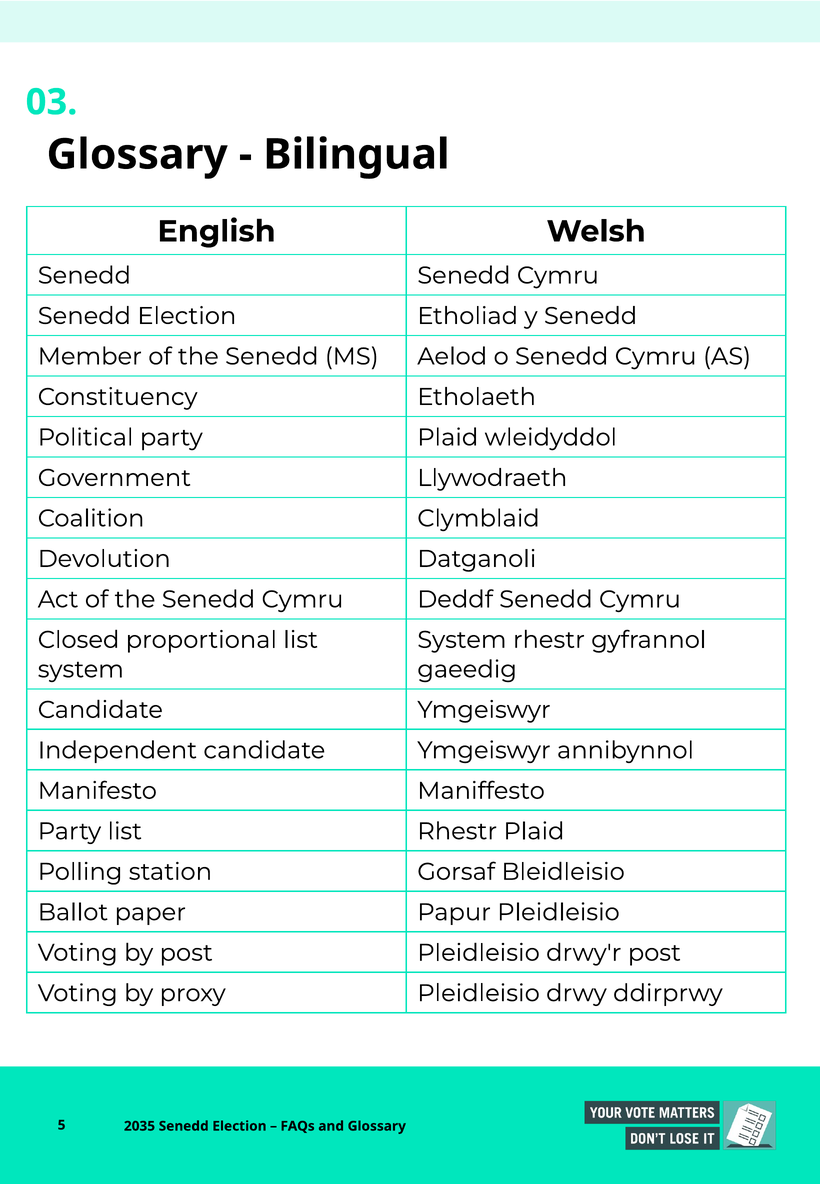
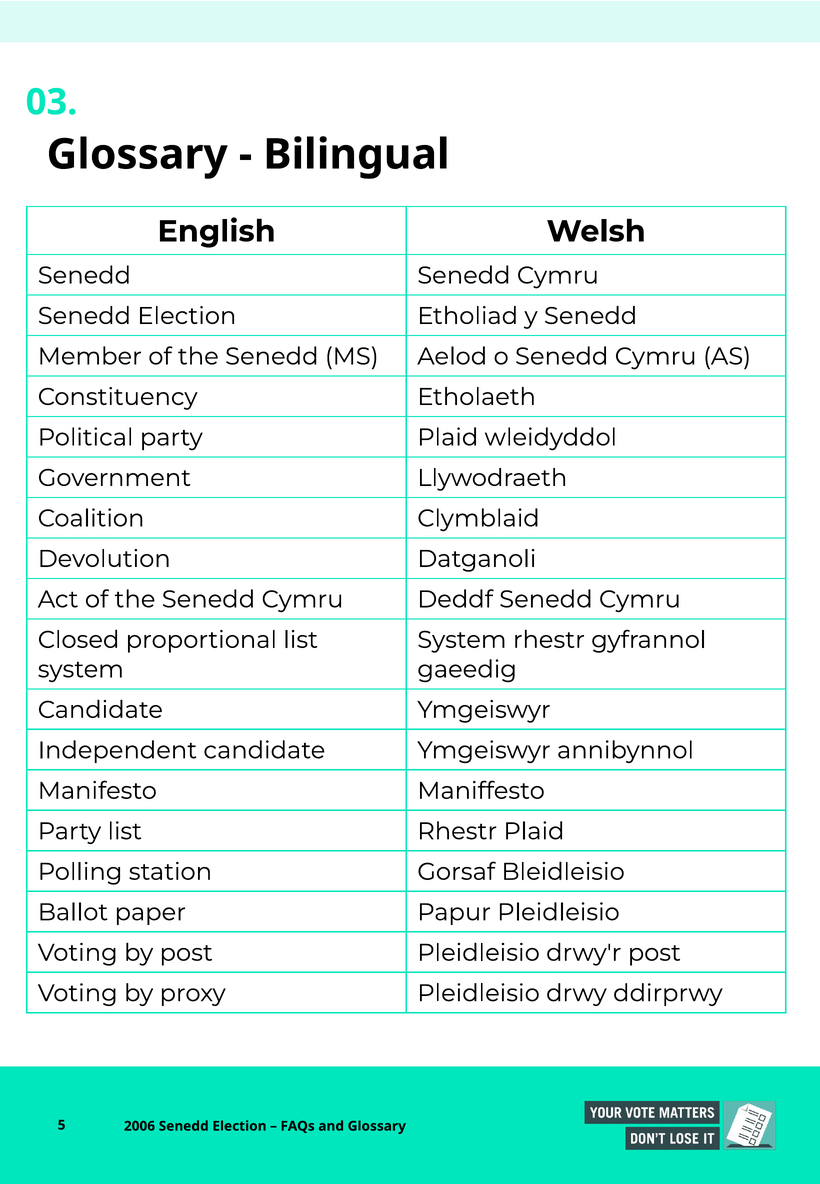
2035: 2035 -> 2006 (139, 1127)
